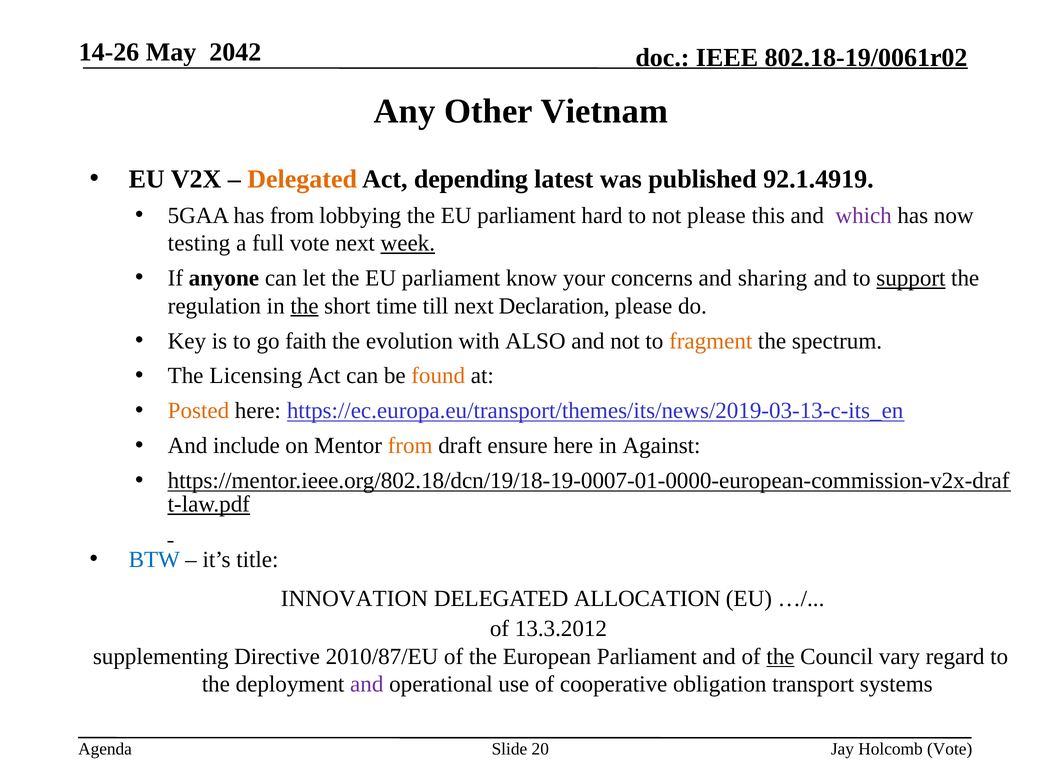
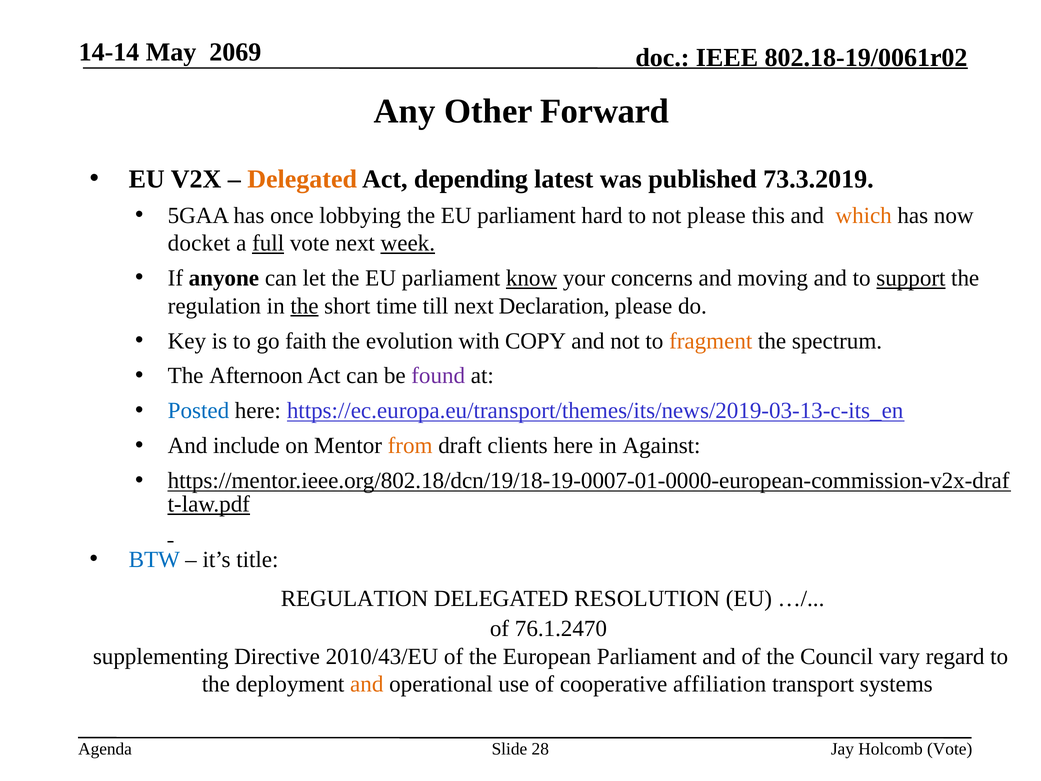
14-26: 14-26 -> 14-14 (109, 52)
2042: 2042 -> 2069 (235, 52)
Vietnam: Vietnam -> Forward (605, 111)
92.1.4919: 92.1.4919 -> 73.3.2019 (818, 179)
has from: from -> once (292, 215)
which colour: purple -> orange (864, 215)
testing: testing -> docket (199, 243)
full underline: none -> present (268, 243)
know underline: none -> present (532, 278)
sharing: sharing -> moving (773, 278)
ALSO: ALSO -> COPY (536, 341)
Licensing: Licensing -> Afternoon (256, 376)
found colour: orange -> purple (438, 376)
Posted colour: orange -> blue (198, 411)
ensure: ensure -> clients (518, 446)
INNOVATION: INNOVATION -> REGULATION (355, 599)
ALLOCATION: ALLOCATION -> RESOLUTION (647, 599)
13.3.2012: 13.3.2012 -> 76.1.2470 (561, 629)
2010/87/EU: 2010/87/EU -> 2010/43/EU (382, 656)
the underline: present -> none (780, 656)
and colour: purple -> orange (367, 684)
obligation: obligation -> affiliation (720, 684)
20: 20 -> 28 (540, 749)
